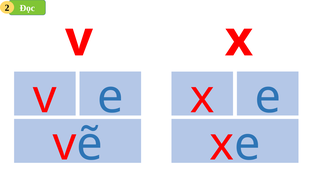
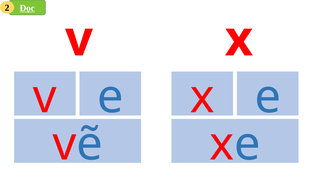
Đọc underline: none -> present (27, 8)
